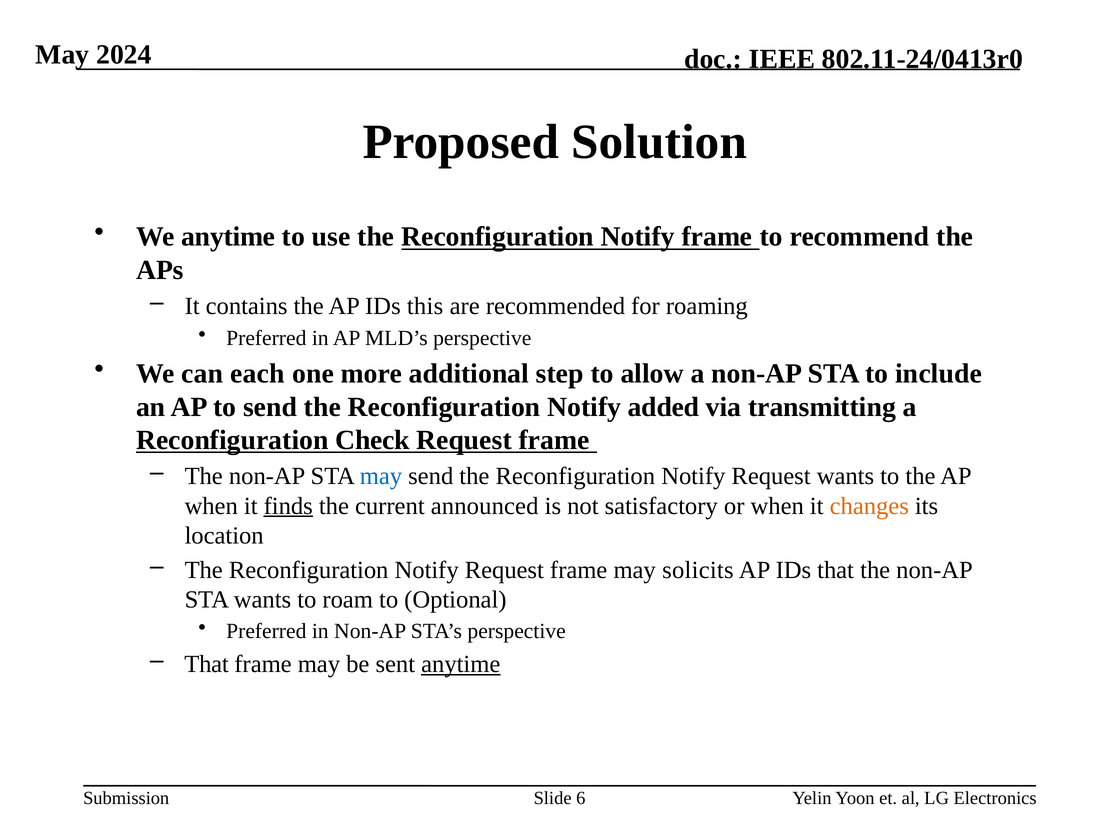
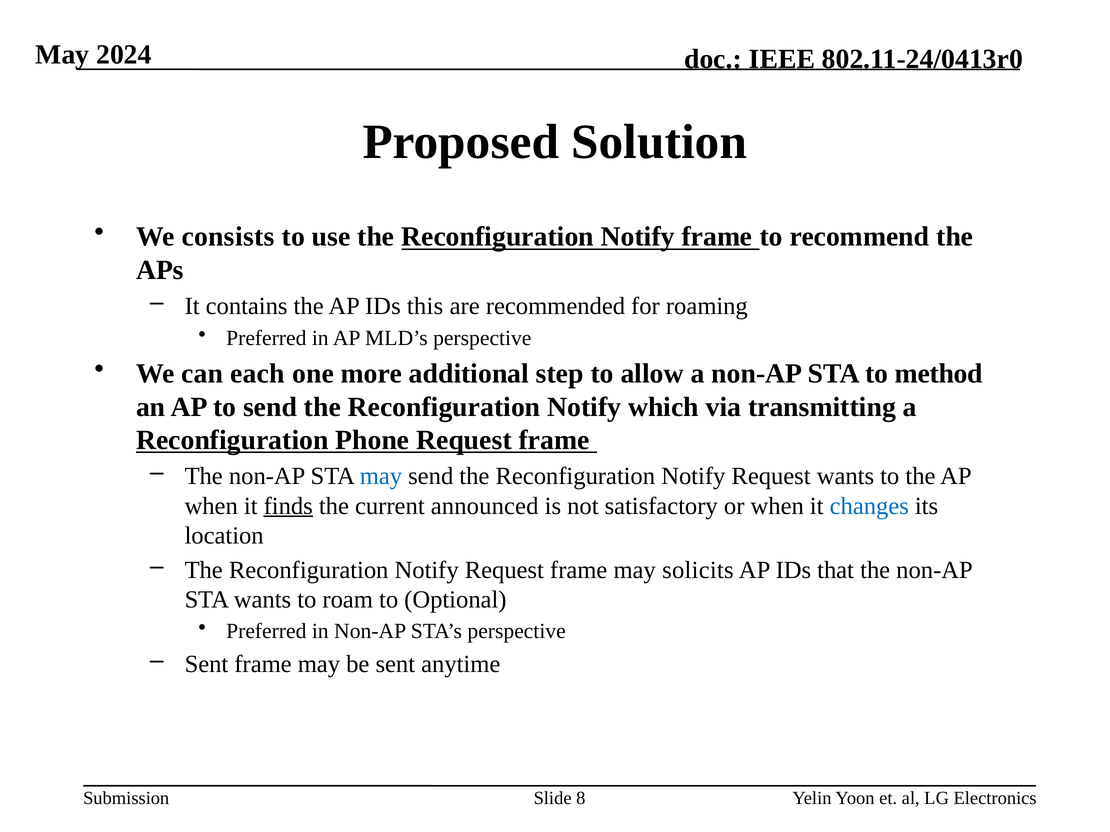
We anytime: anytime -> consists (228, 237)
include: include -> method (939, 374)
added: added -> which (663, 407)
Check: Check -> Phone (372, 440)
changes colour: orange -> blue (869, 506)
That: That -> Sent (206, 665)
anytime underline: present -> none (461, 665)
6: 6 -> 8 (581, 798)
